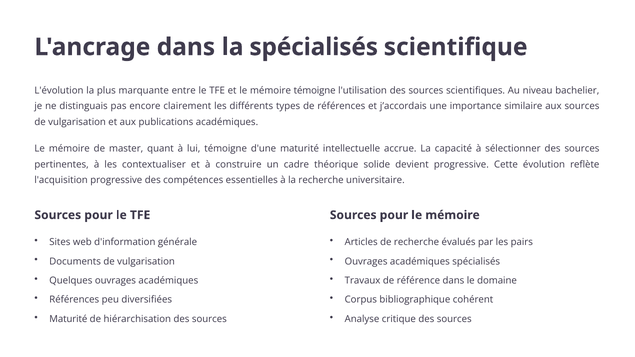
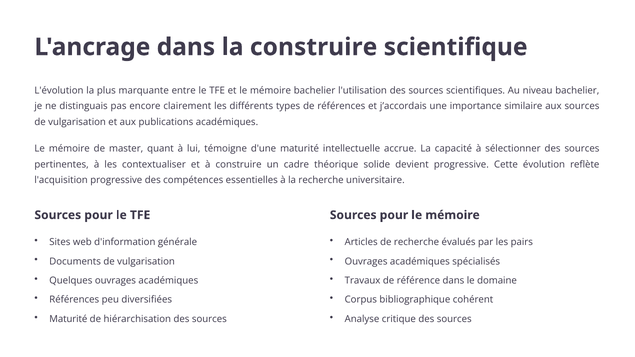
la spécialisés: spécialisés -> construire (314, 47)
mémoire témoigne: témoigne -> bachelier (315, 91)
